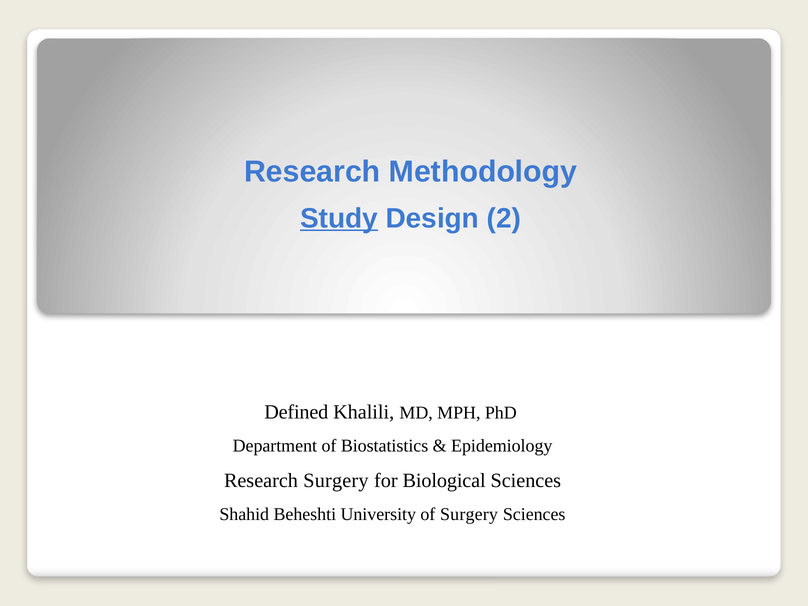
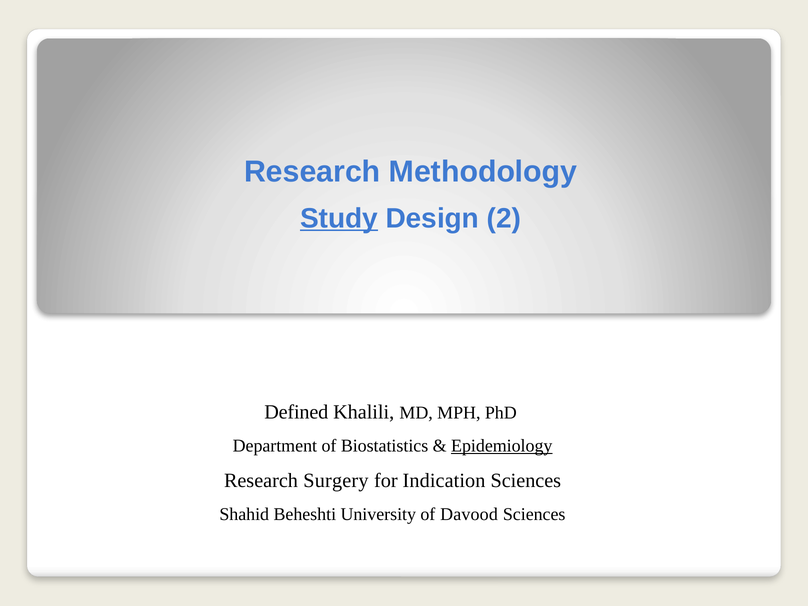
Epidemiology underline: none -> present (502, 446)
Biological: Biological -> Indication (444, 481)
of Surgery: Surgery -> Davood (469, 514)
